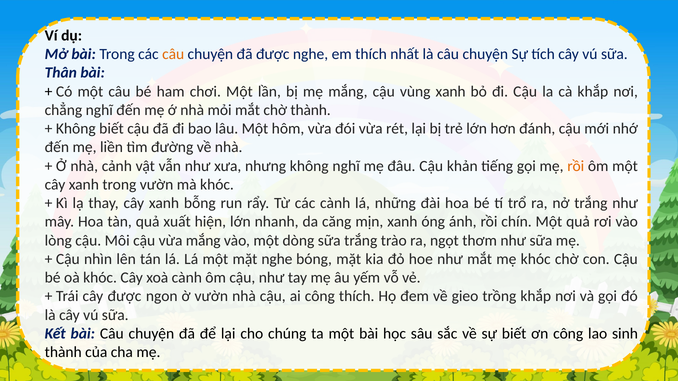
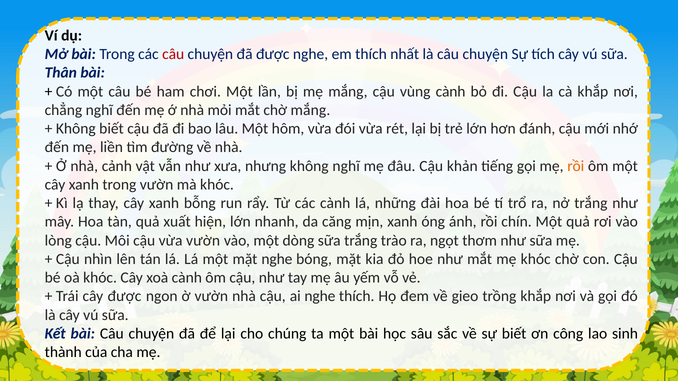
câu colour: orange -> red (173, 54)
vùng xanh: xanh -> cành (451, 92)
chờ thành: thành -> mắng (310, 110)
vừa mắng: mắng -> vườn (203, 241)
ai công: công -> nghe (320, 297)
